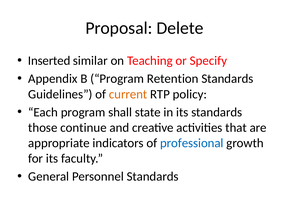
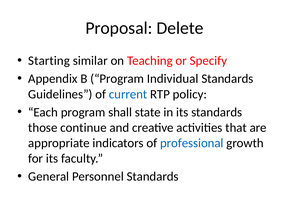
Inserted: Inserted -> Starting (49, 61)
Retention: Retention -> Individual (173, 79)
current colour: orange -> blue (128, 94)
